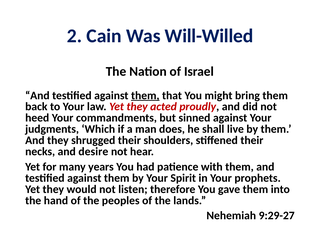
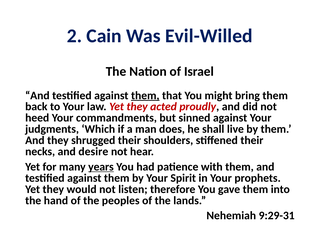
Will-Willed: Will-Willed -> Evil-Willed (209, 36)
years underline: none -> present (101, 167)
9:29-27: 9:29-27 -> 9:29-31 (277, 216)
